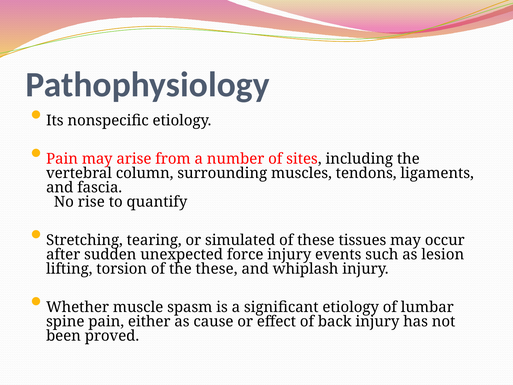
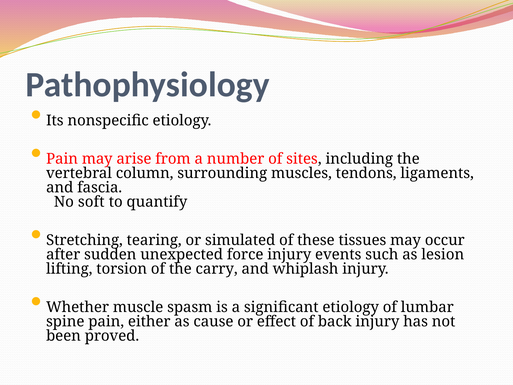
rise: rise -> soft (91, 202)
the these: these -> carry (217, 269)
